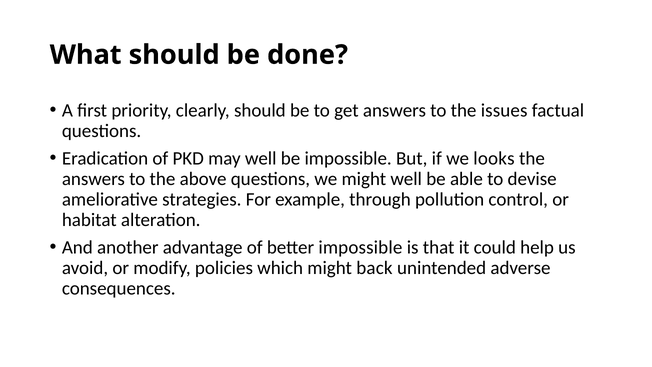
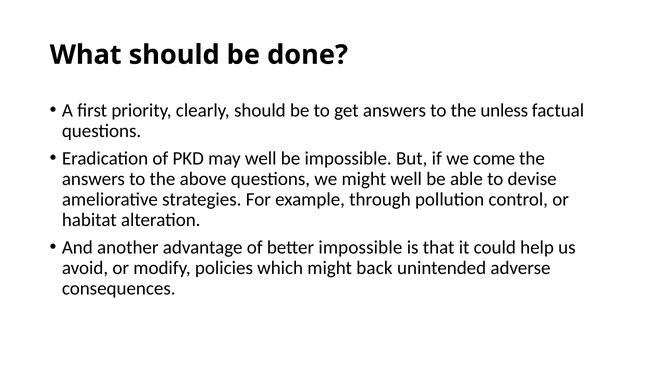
issues: issues -> unless (504, 110)
looks: looks -> come (494, 158)
